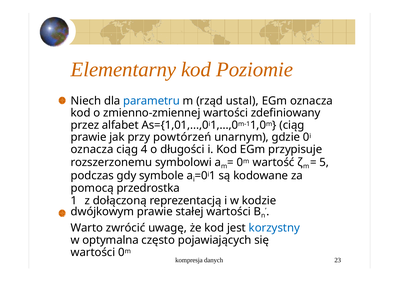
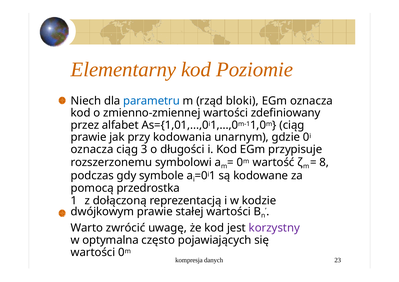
ustal: ustal -> bloki (242, 101)
powtórzeń: powtórzeń -> kodowania (182, 137)
4: 4 -> 3 (144, 150)
5: 5 -> 8 (324, 163)
korzystny colour: blue -> purple (274, 228)
